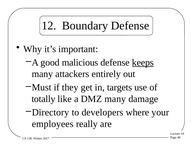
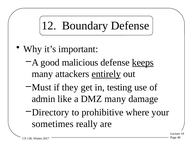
entirely underline: none -> present (106, 74)
targets: targets -> testing (120, 87)
totally: totally -> admin (43, 98)
developers: developers -> prohibitive (103, 112)
employees: employees -> sometimes (53, 123)
